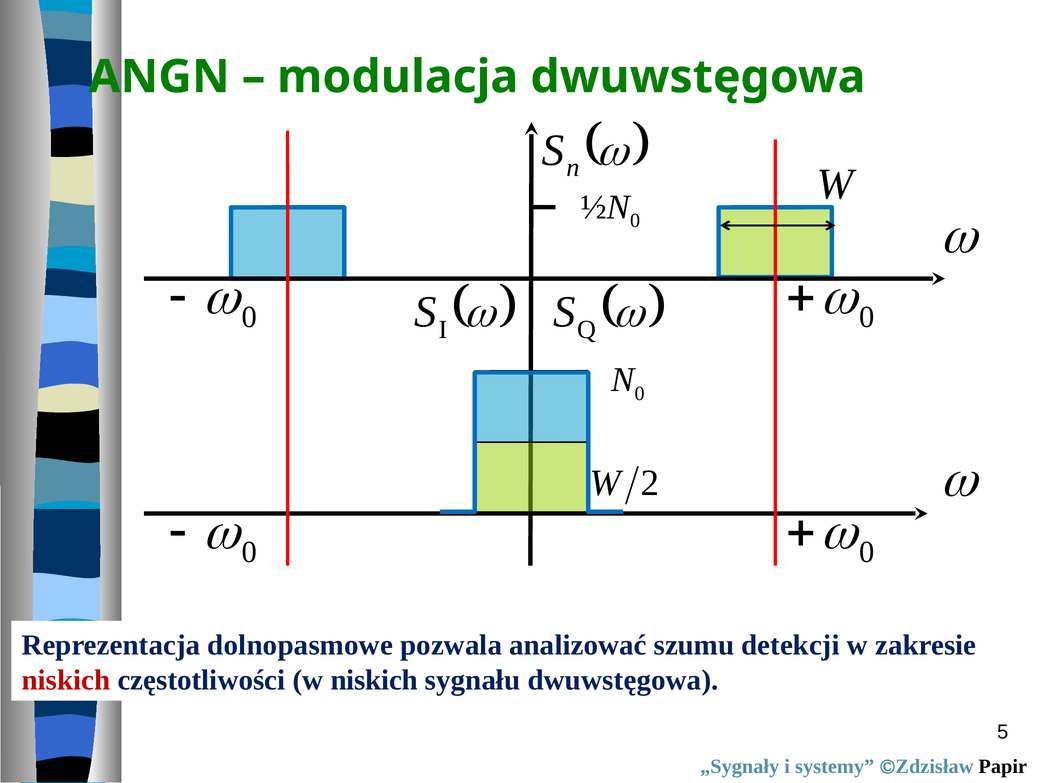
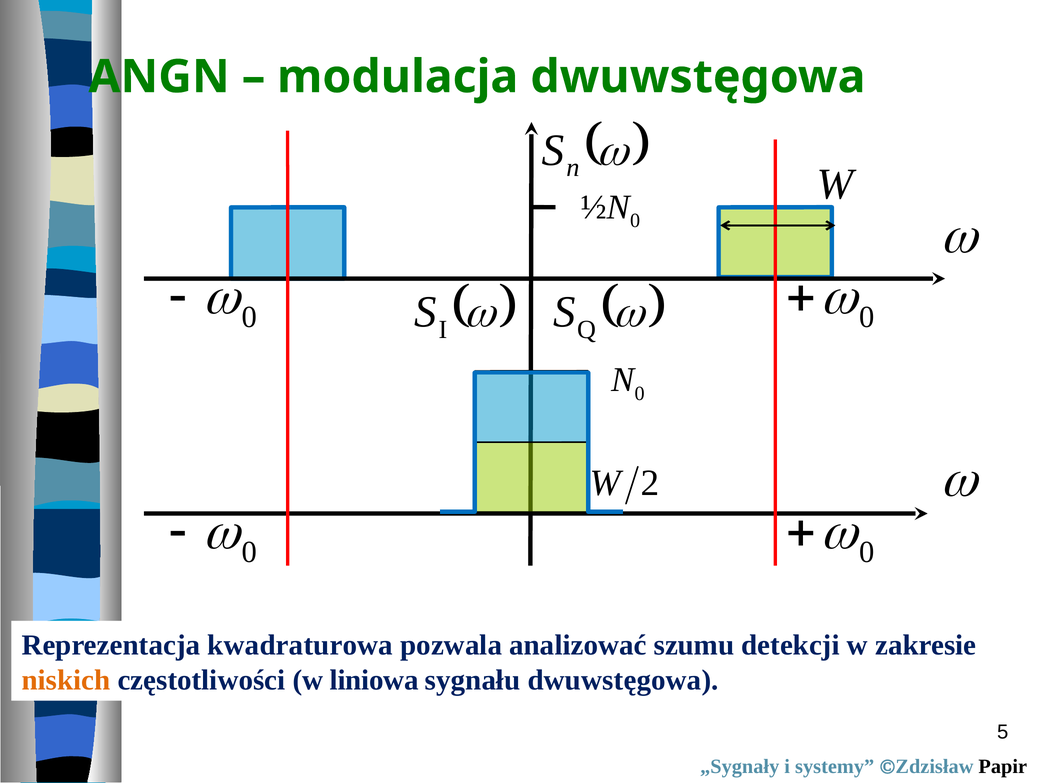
dolnopasmowe: dolnopasmowe -> kwadraturowa (300, 646)
niskich colour: red -> orange (66, 681)
w niskich: niskich -> liniowa (374, 681)
